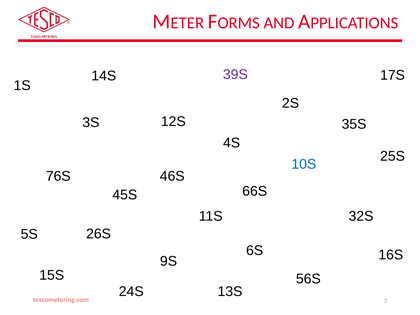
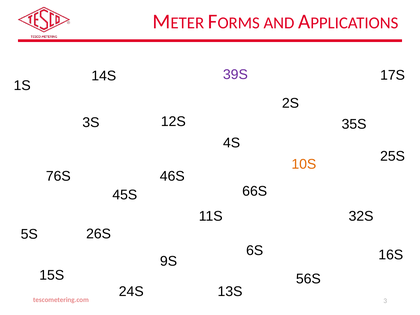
10S colour: blue -> orange (304, 164)
